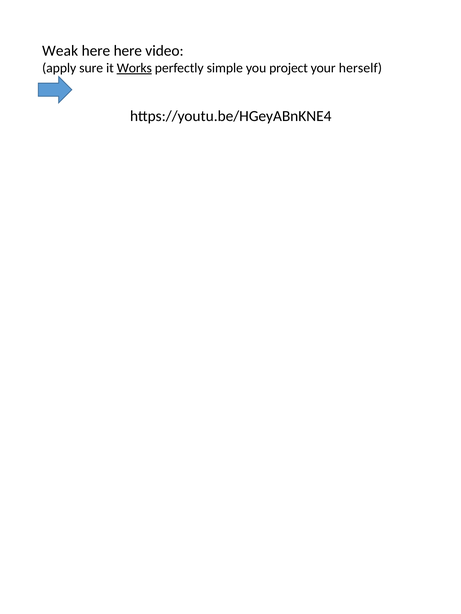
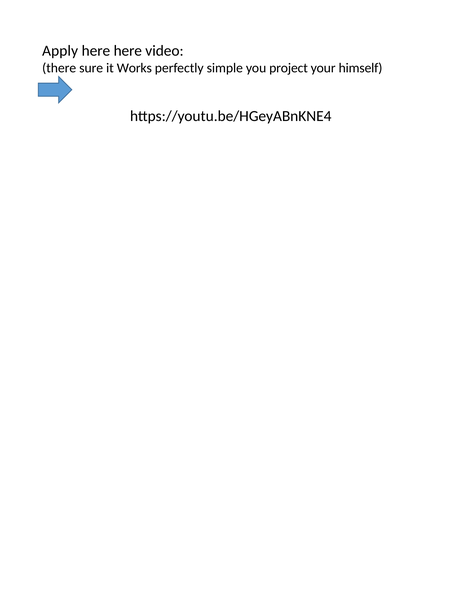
Weak: Weak -> Apply (60, 51)
apply: apply -> there (59, 68)
Works underline: present -> none (134, 68)
herself: herself -> himself (361, 68)
